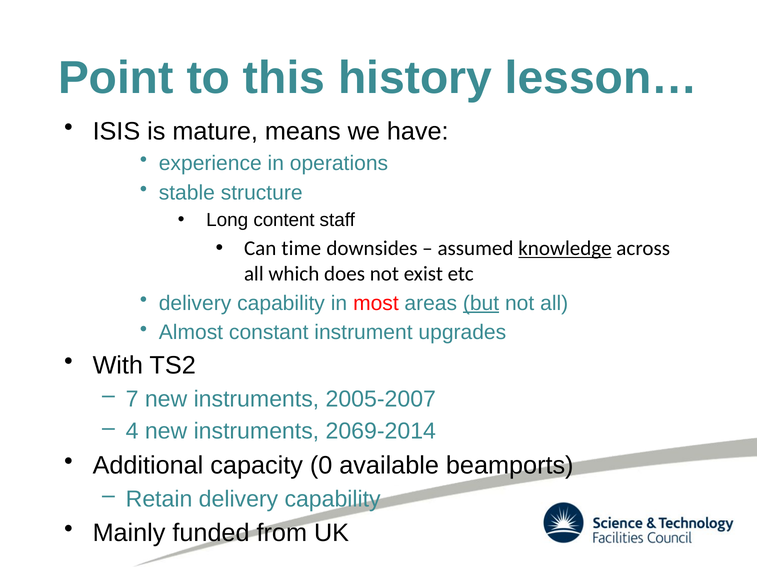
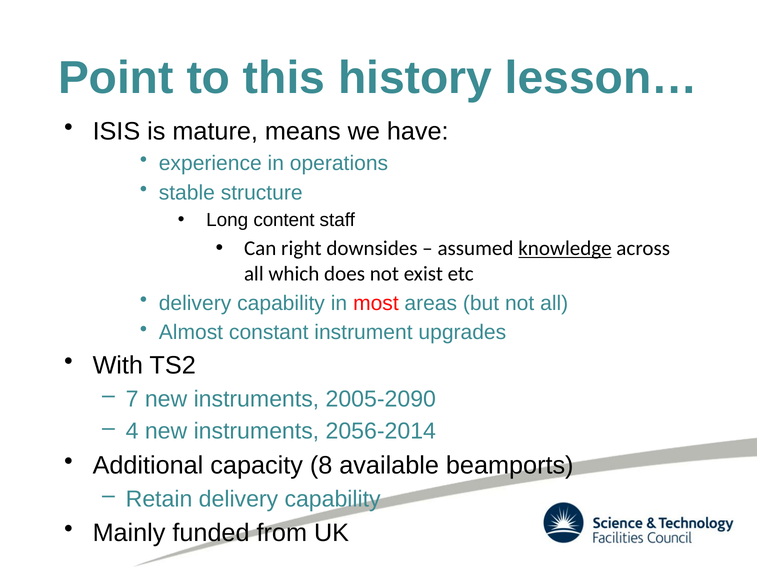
time: time -> right (301, 249)
but underline: present -> none (481, 303)
2005-2007: 2005-2007 -> 2005-2090 (381, 400)
2069-2014: 2069-2014 -> 2056-2014 (381, 432)
0: 0 -> 8 (321, 466)
